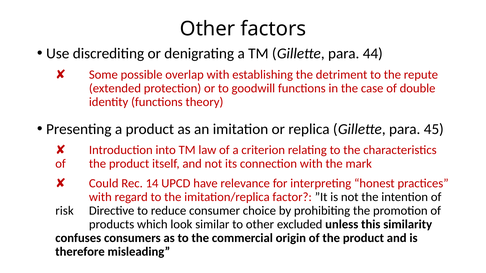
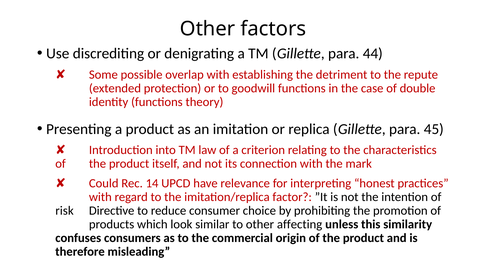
excluded: excluded -> affecting (300, 225)
